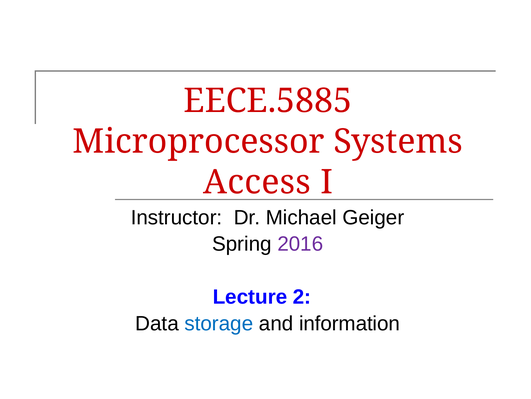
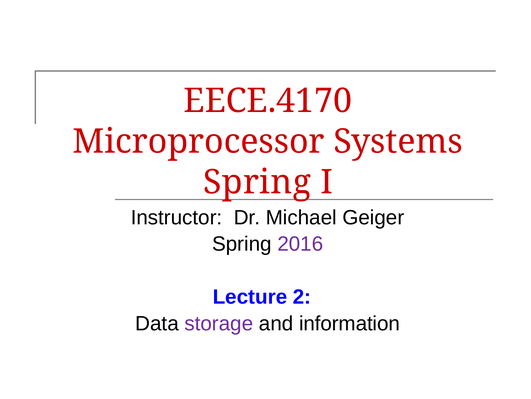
EECE.5885: EECE.5885 -> EECE.4170 (268, 101)
Access: Access -> Spring (257, 182)
storage colour: blue -> purple (219, 323)
